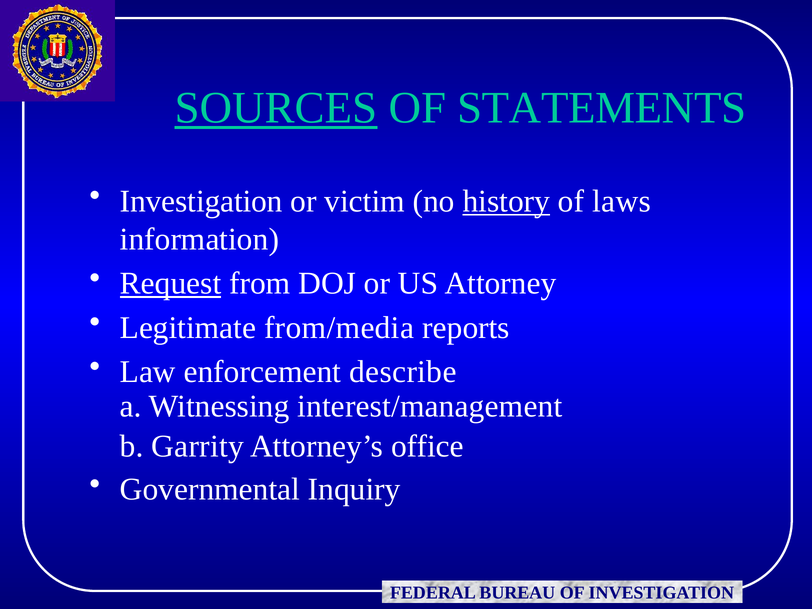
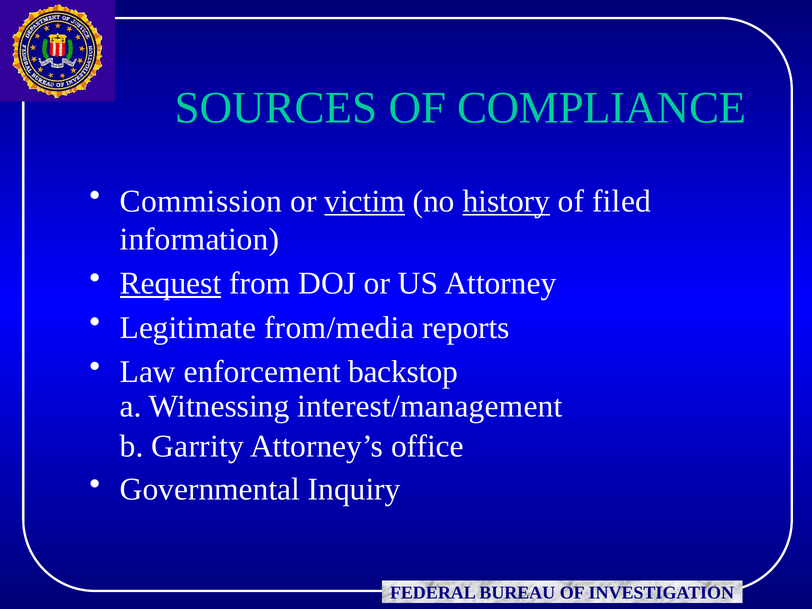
SOURCES underline: present -> none (276, 108)
STATEMENTS: STATEMENTS -> COMPLIANCE (602, 108)
Investigation: Investigation -> Commission (201, 201)
victim underline: none -> present (365, 201)
laws: laws -> filed (622, 201)
describe: describe -> backstop (403, 372)
